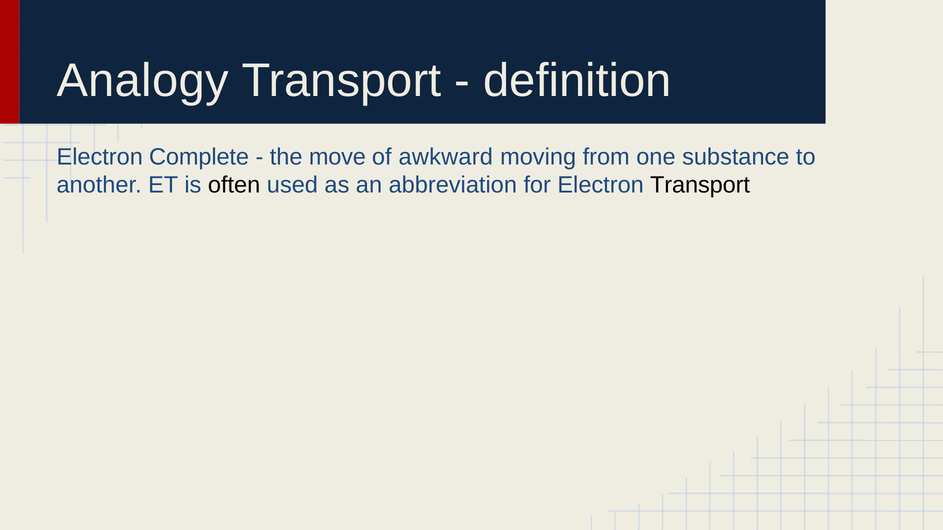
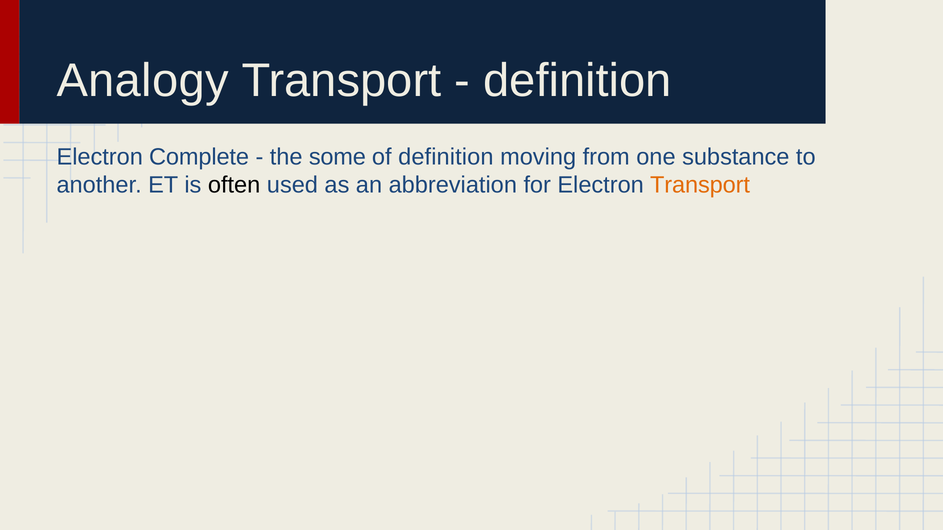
move: move -> some (337, 157)
of awkward: awkward -> definition (446, 157)
Transport colour: black -> orange (700, 185)
